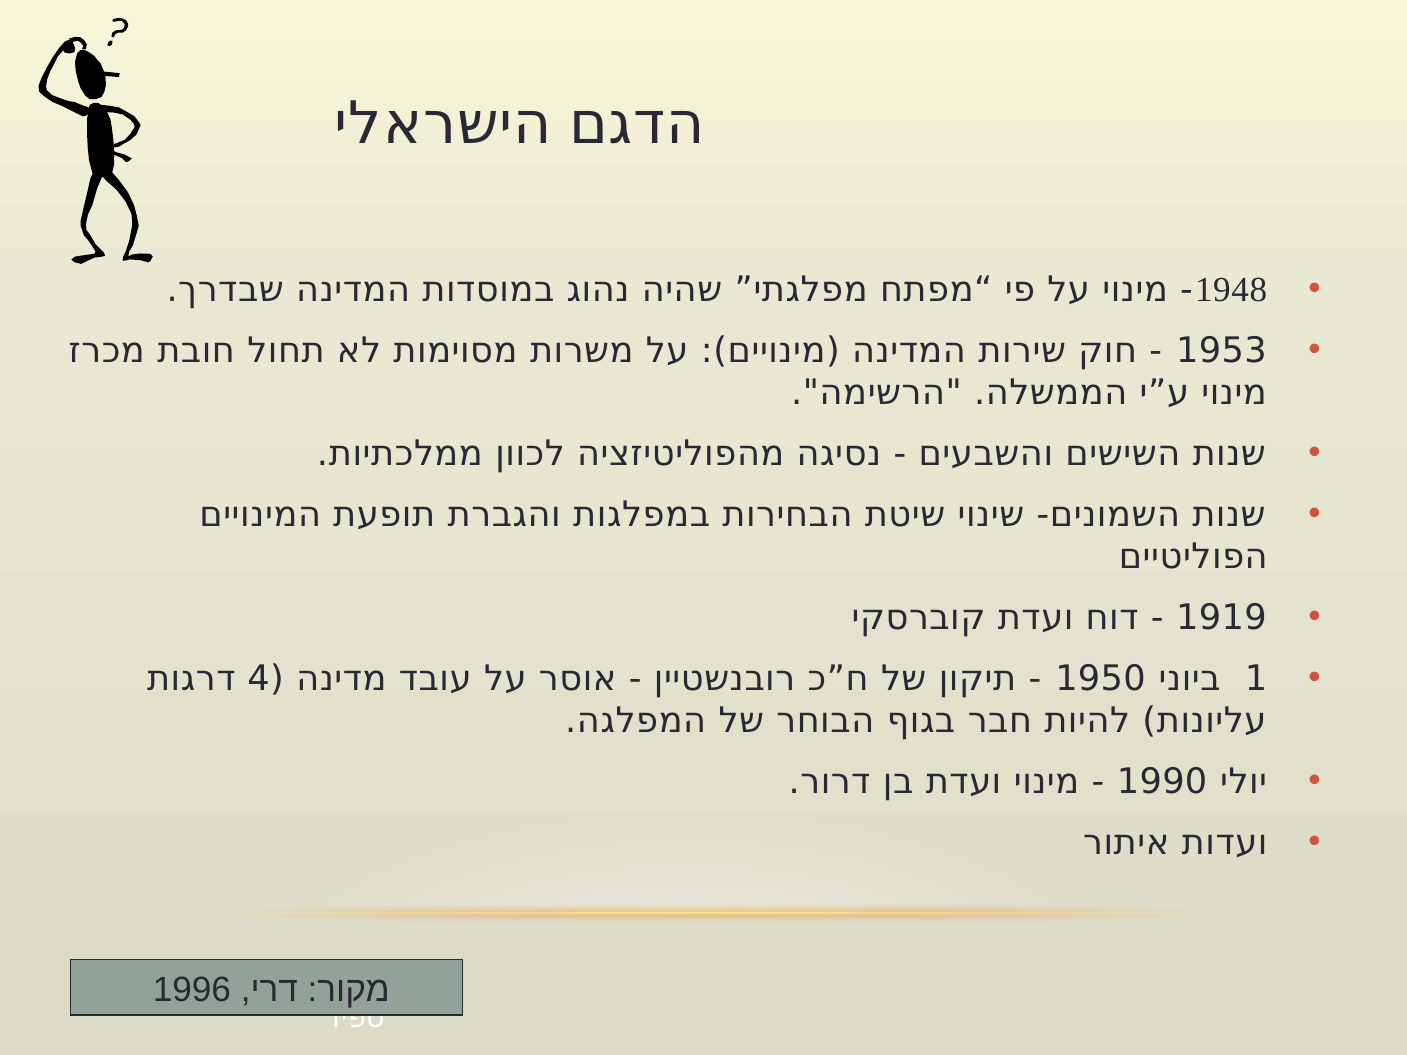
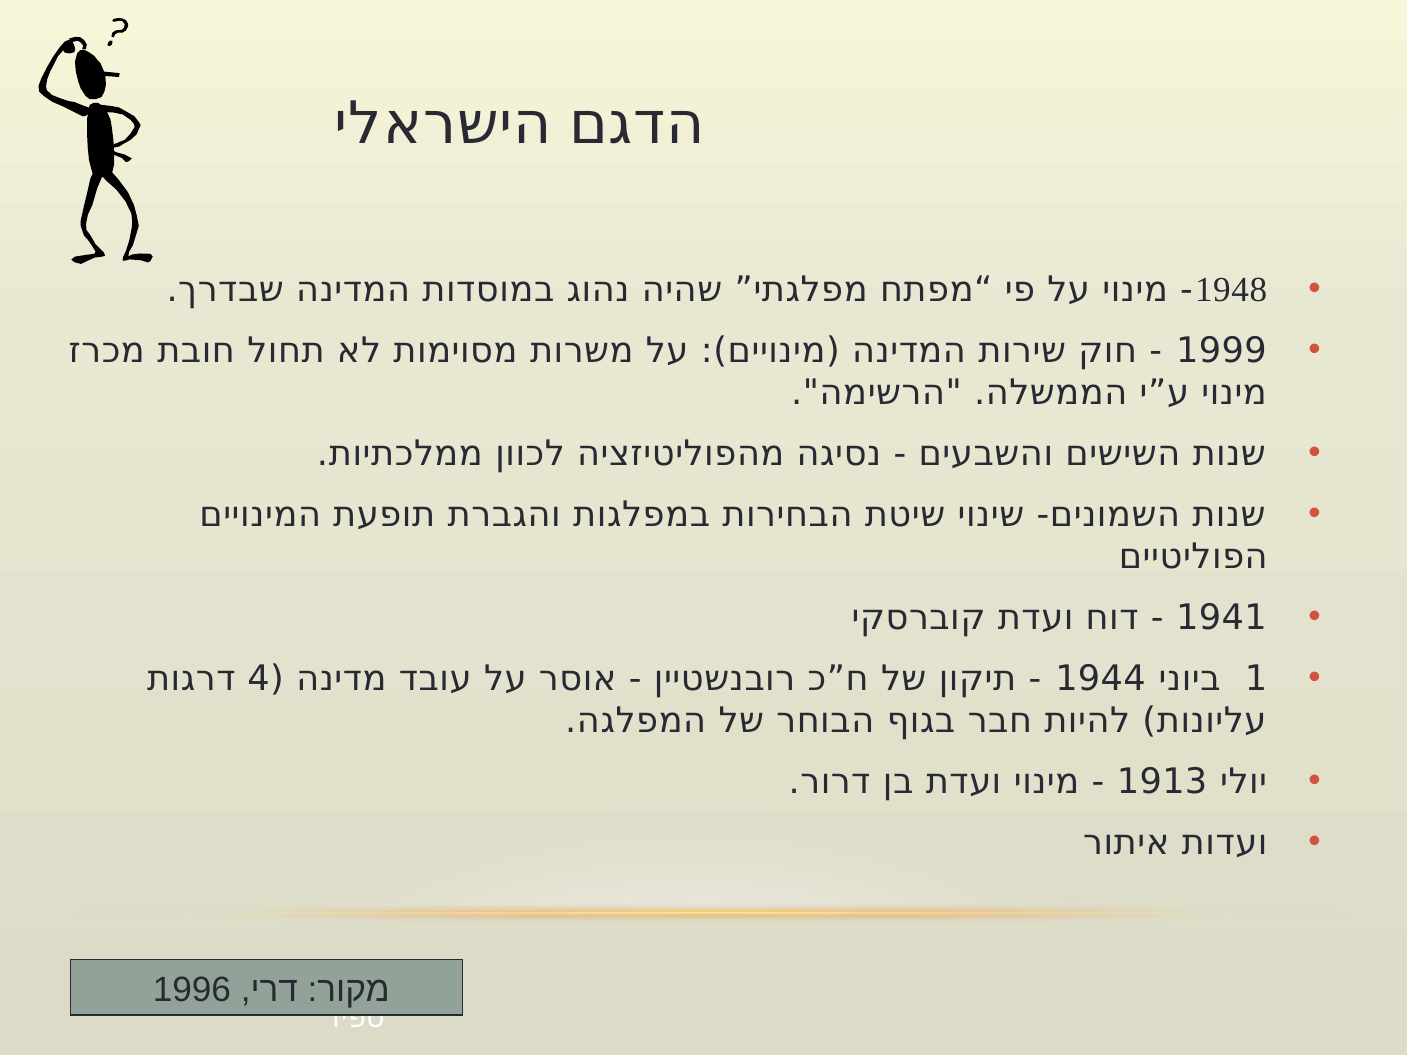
1953: 1953 -> 1999 (1221, 351)
1919: 1919 -> 1941 (1221, 618)
1950: 1950 -> 1944 (1101, 679)
1990: 1990 -> 1913 (1162, 782)
